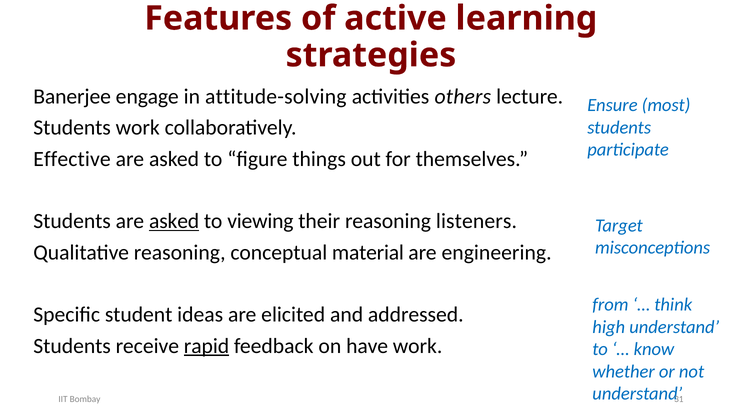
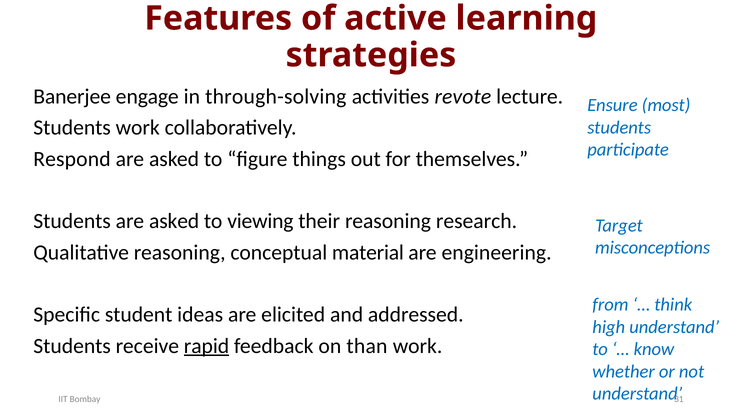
attitude-solving: attitude-solving -> through-solving (276, 97)
others: others -> revote (463, 97)
Effective: Effective -> Respond (72, 159)
asked underline: present -> none (174, 221)
listeners: listeners -> research (477, 221)
have: have -> than (367, 345)
